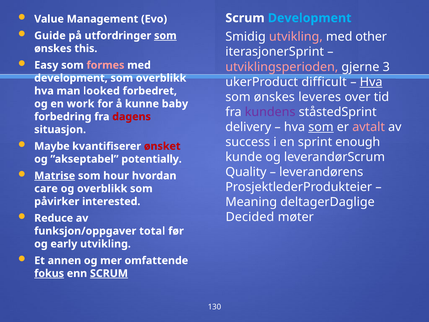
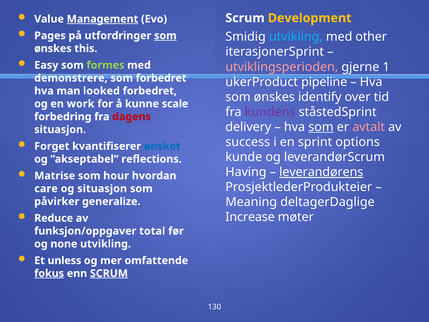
Management underline: none -> present (102, 19)
Development colour: light blue -> yellow (310, 18)
Guide: Guide -> Pages (50, 36)
utvikling colour: pink -> light blue (296, 37)
formes colour: pink -> light green (105, 65)
3: 3 -> 1 (386, 67)
development: development -> demonstrere (71, 78)
som overblikk: overblikk -> forbedret (161, 78)
difficult: difficult -> pipeline (324, 82)
Hva underline: present -> none (371, 82)
leveres: leveres -> identify (320, 97)
baby: baby -> scale (175, 104)
enough: enough -> options (358, 142)
Maybe: Maybe -> Forget (52, 146)
ønsket colour: red -> blue (162, 146)
potentially: potentially -> reflections (152, 159)
Quality: Quality -> Having (246, 172)
leverandørens underline: none -> present (321, 172)
Matrise underline: present -> none (55, 176)
og overblikk: overblikk -> situasjon (102, 188)
interested: interested -> generalize (111, 201)
Decided: Decided -> Increase (250, 217)
early: early -> none (64, 244)
annen: annen -> unless (64, 260)
